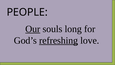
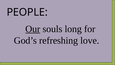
refreshing underline: present -> none (59, 40)
